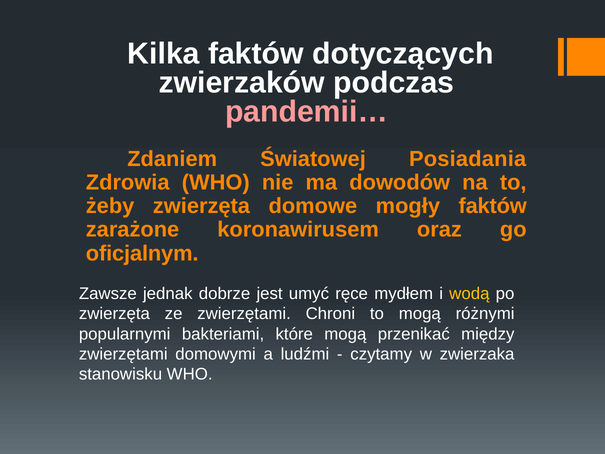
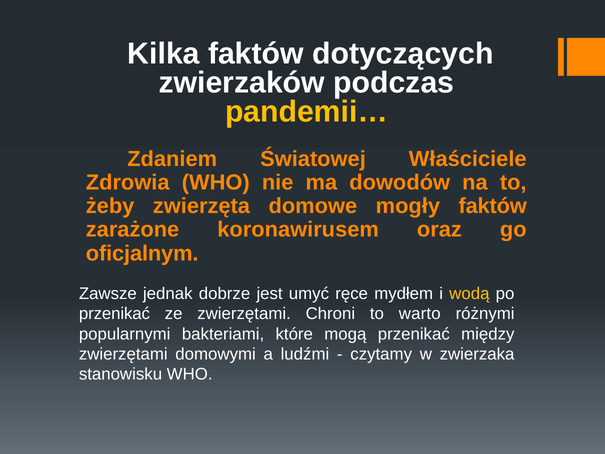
pandemii… colour: pink -> yellow (306, 112)
Posiadania: Posiadania -> Właściciele (468, 159)
zwierzęta: zwierzęta -> przenikać (114, 314)
to mogą: mogą -> warto (420, 314)
